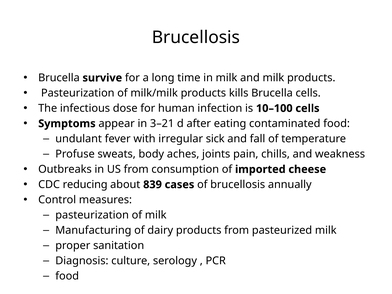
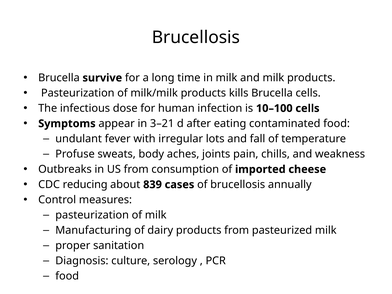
sick: sick -> lots (215, 139)
